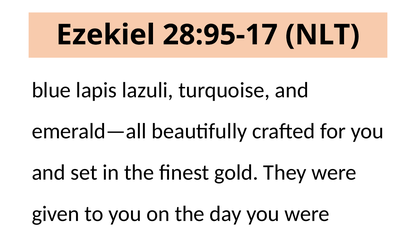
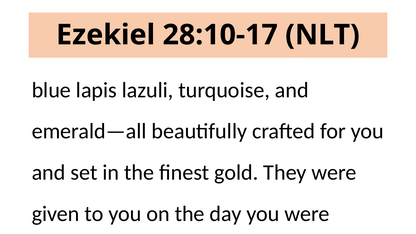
28:95-17: 28:95-17 -> 28:10-17 (220, 35)
